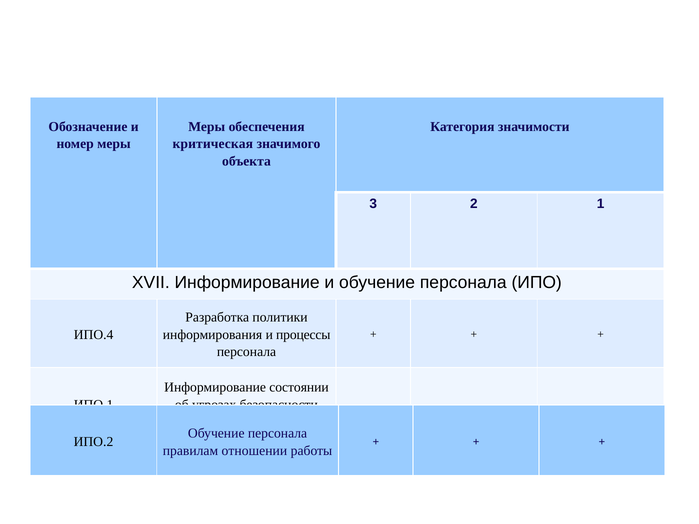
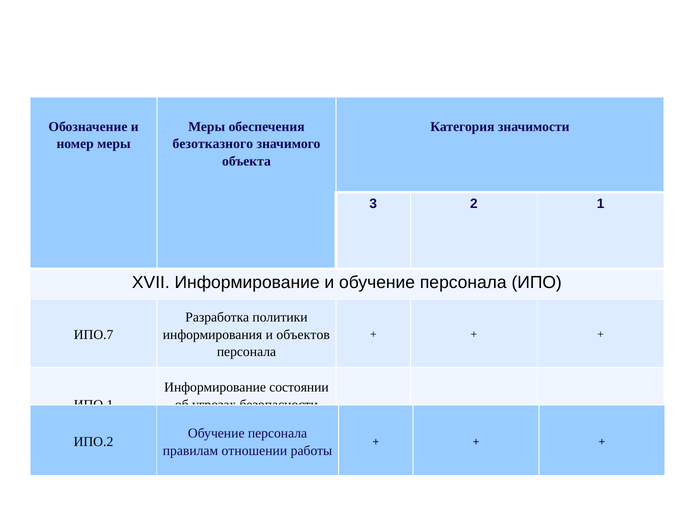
критическая: критическая -> безотказного (213, 144)
ИПО.4: ИПО.4 -> ИПО.7 (94, 335)
процессы: процессы -> объектов (303, 335)
